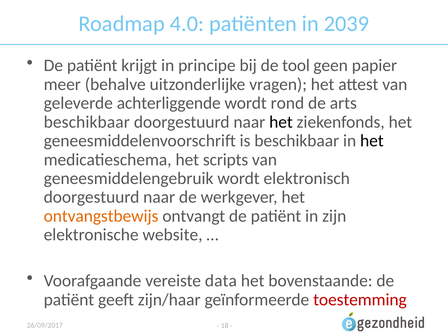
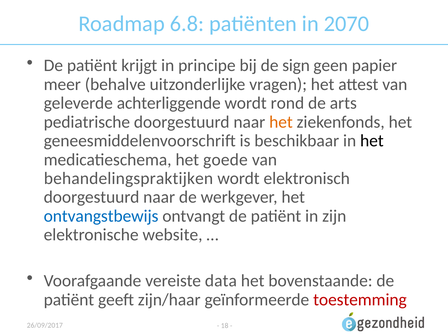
4.0: 4.0 -> 6.8 (187, 24)
2039: 2039 -> 2070 (347, 24)
tool: tool -> sign (296, 65)
beschikbaar: beschikbaar -> pediatrische (87, 122)
het colour: black -> orange (281, 122)
scripts: scripts -> goede (225, 160)
geneesmiddelengebruik: geneesmiddelengebruik -> behandelingspraktijken (128, 178)
ontvangstbewijs colour: orange -> blue (101, 216)
